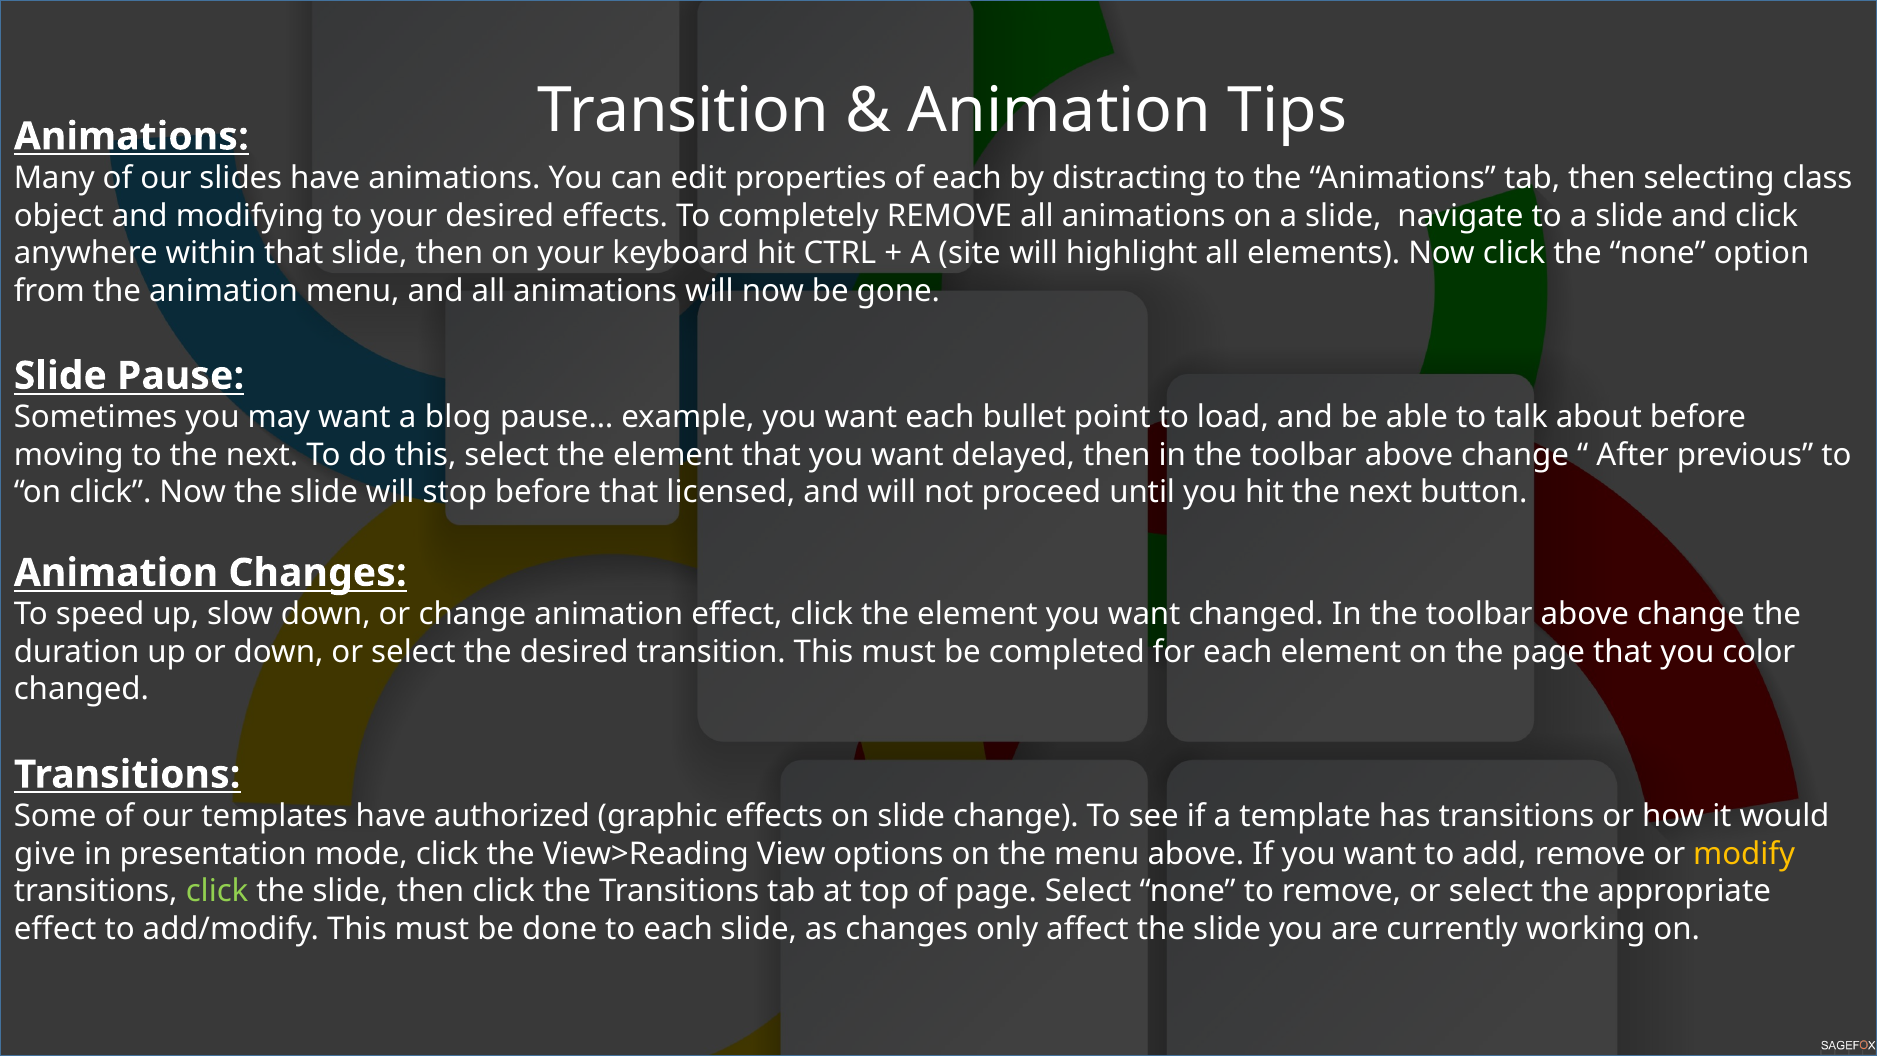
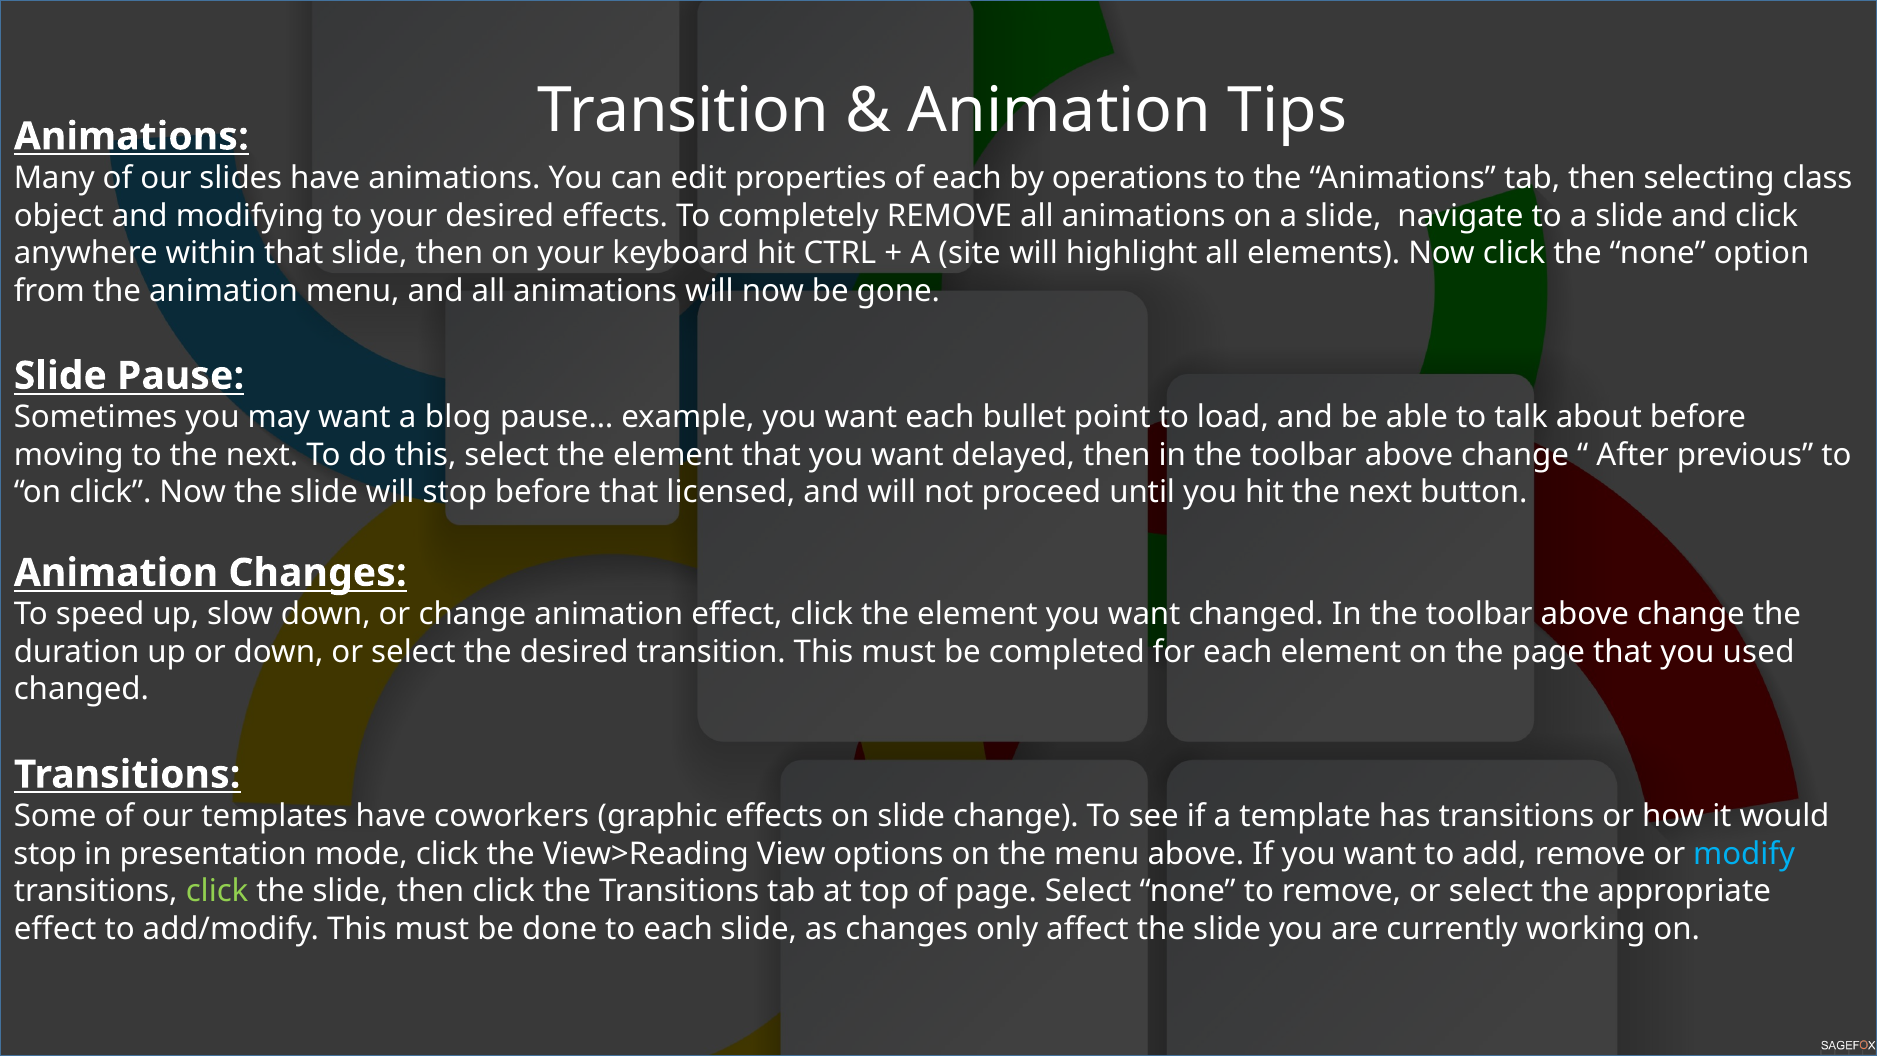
distracting: distracting -> operations (1130, 178)
color: color -> used (1759, 652)
authorized: authorized -> coworkers (512, 816)
give: give -> stop (45, 854)
modify colour: yellow -> light blue (1744, 854)
